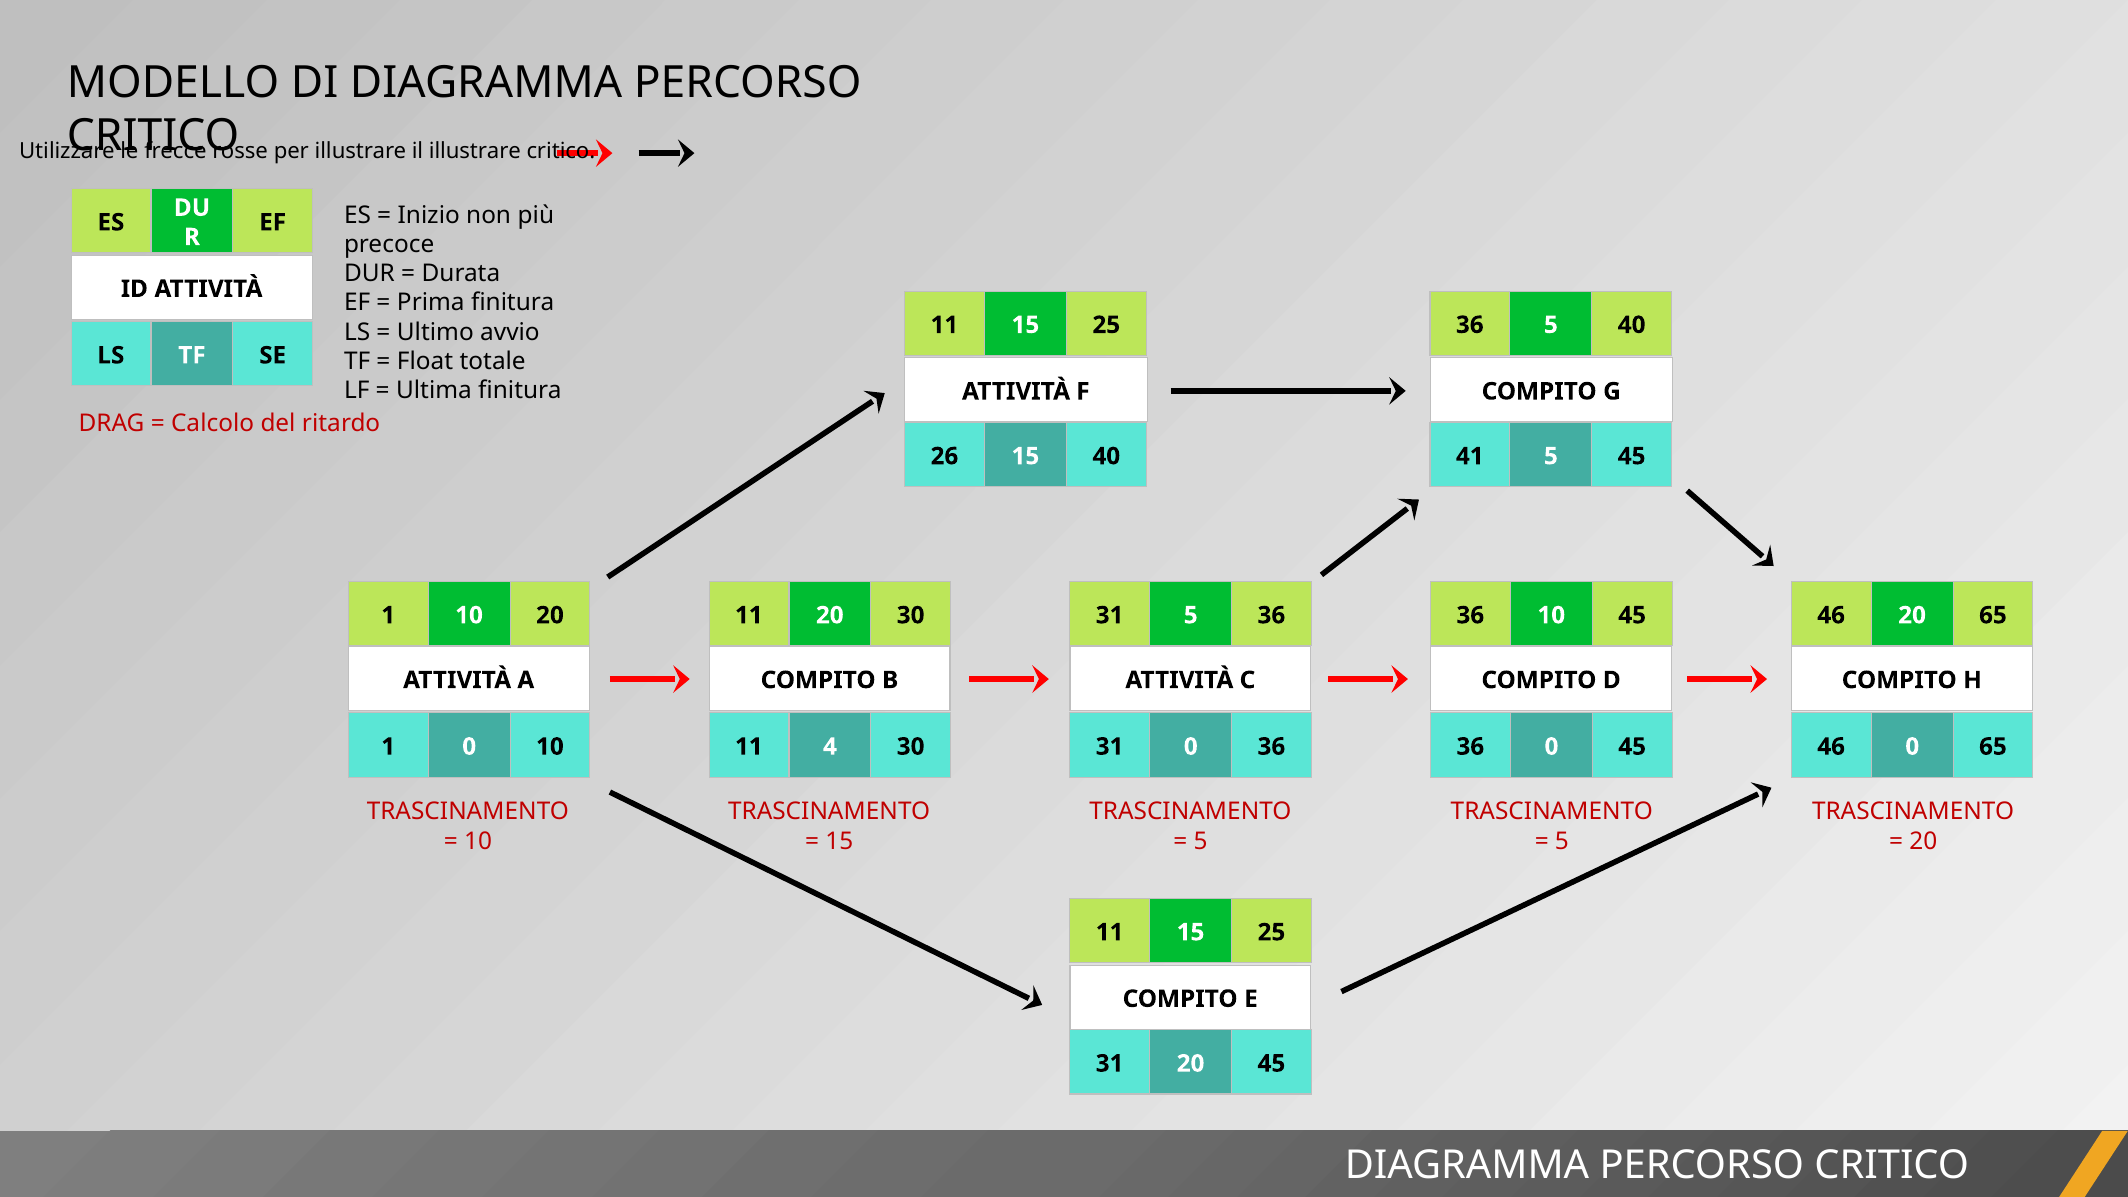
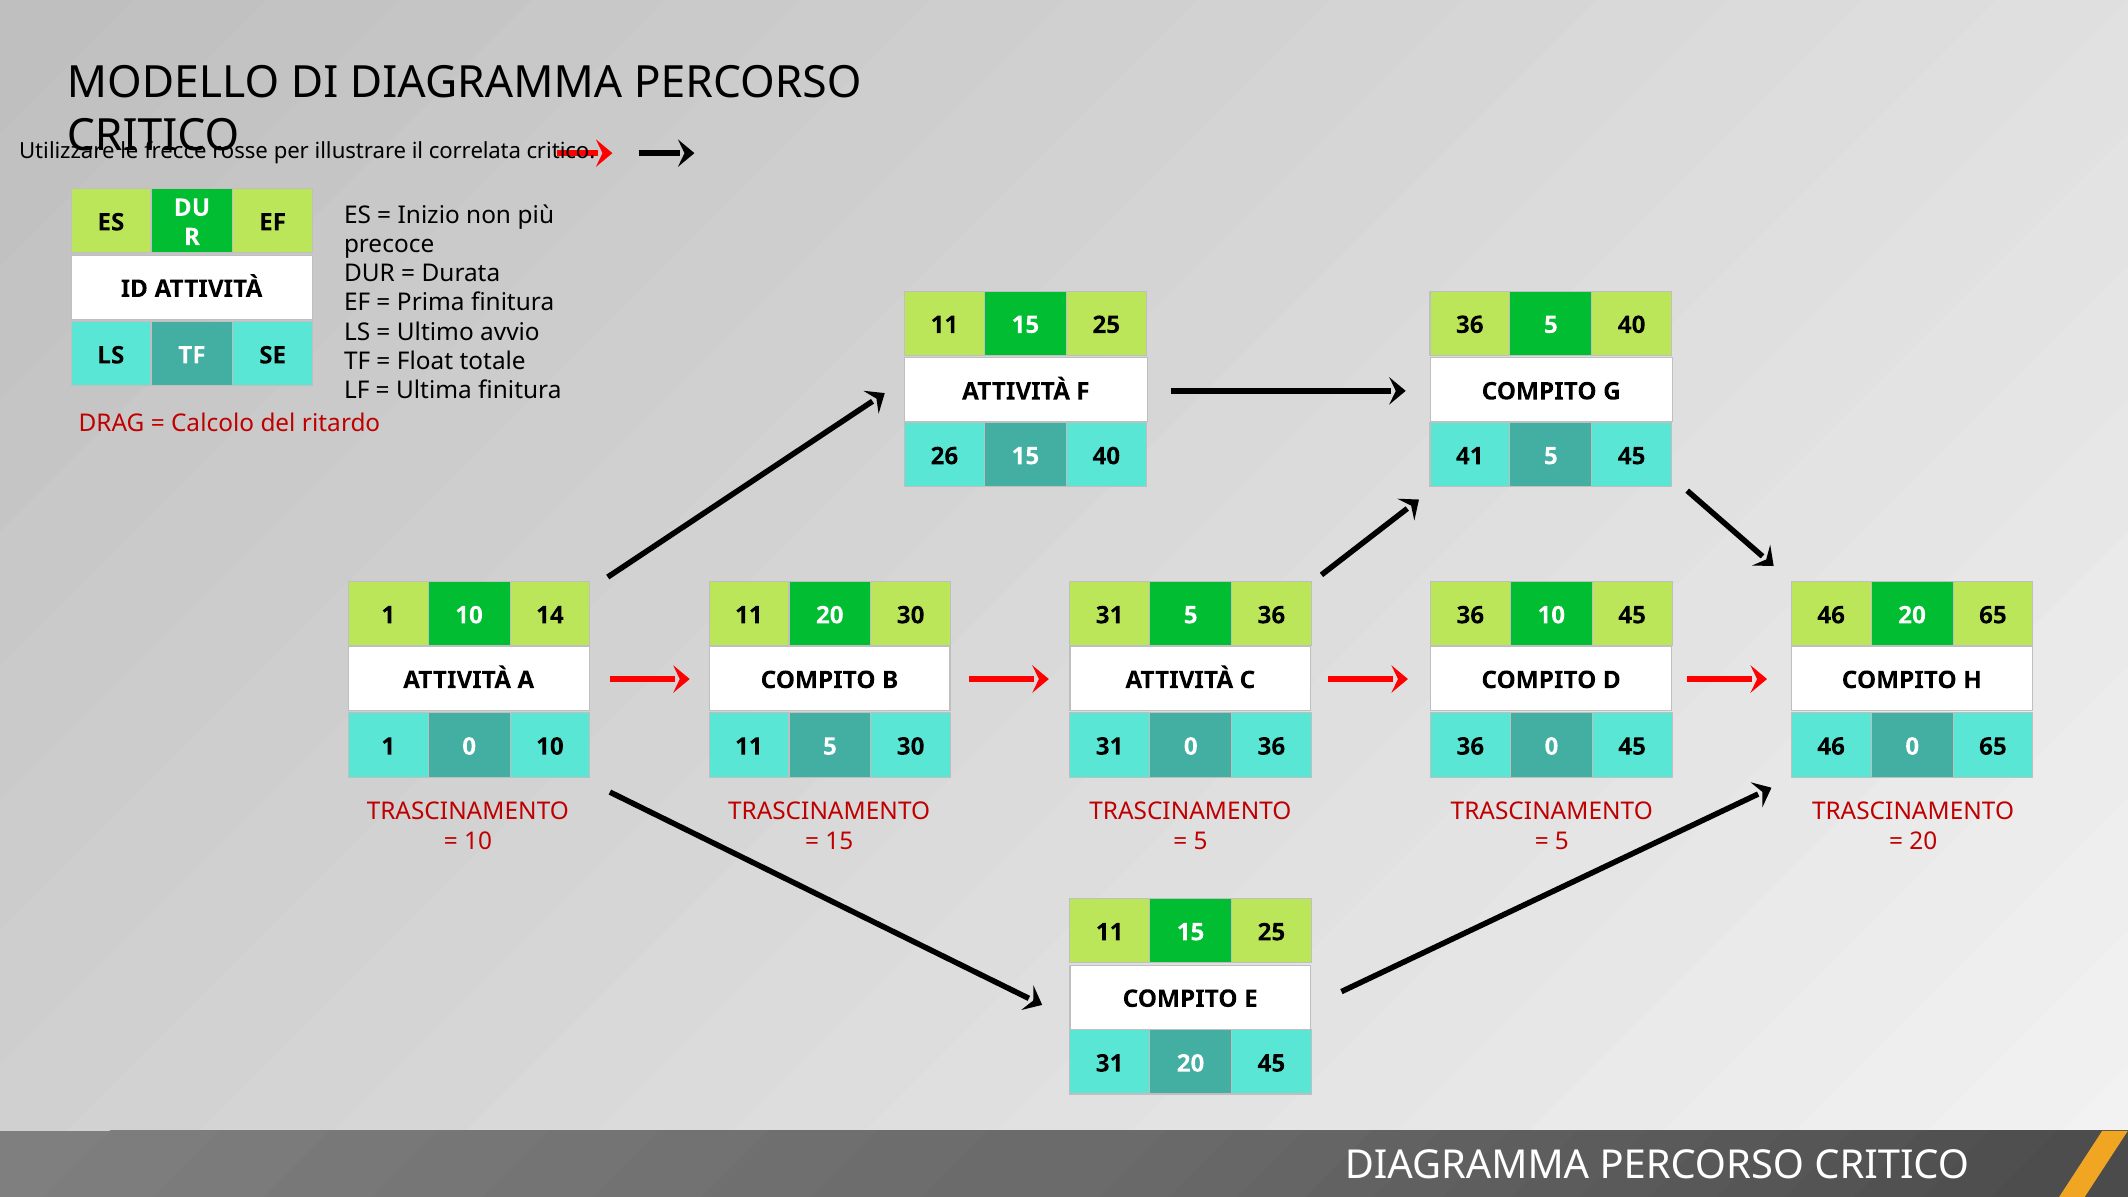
il illustrare: illustrare -> correlata (475, 152)
10 20: 20 -> 14 (550, 615)
11 4: 4 -> 5 (830, 747)
